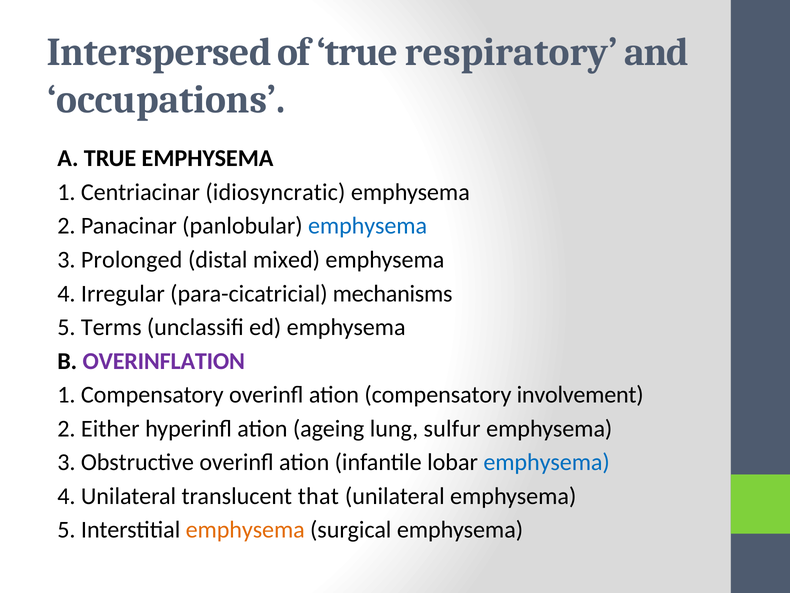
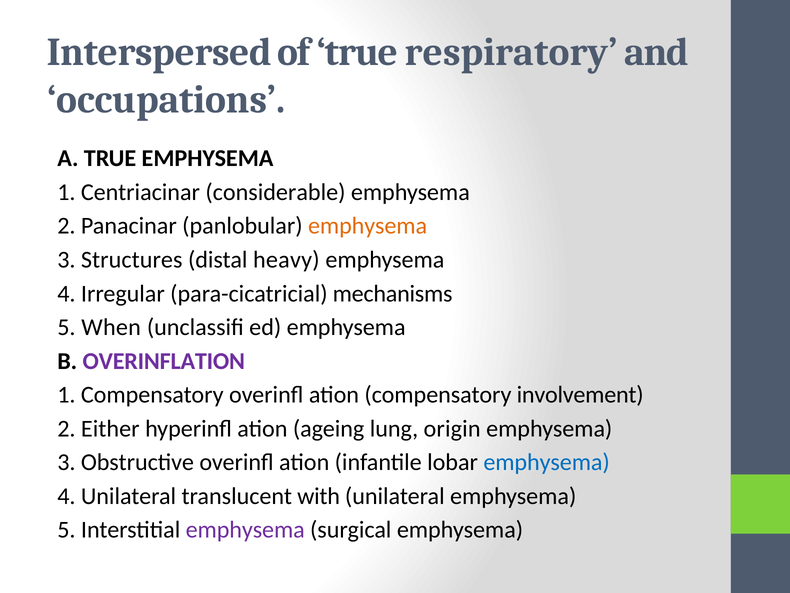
idiosyncratic: idiosyncratic -> considerable (275, 192)
emphysema colour: blue -> orange (368, 226)
Prolonged: Prolonged -> Structures (132, 260)
mixed: mixed -> heavy (286, 260)
Terms: Terms -> When (111, 327)
sulfur: sulfur -> origin (452, 428)
that: that -> with (319, 496)
emphysema colour: orange -> purple (245, 530)
